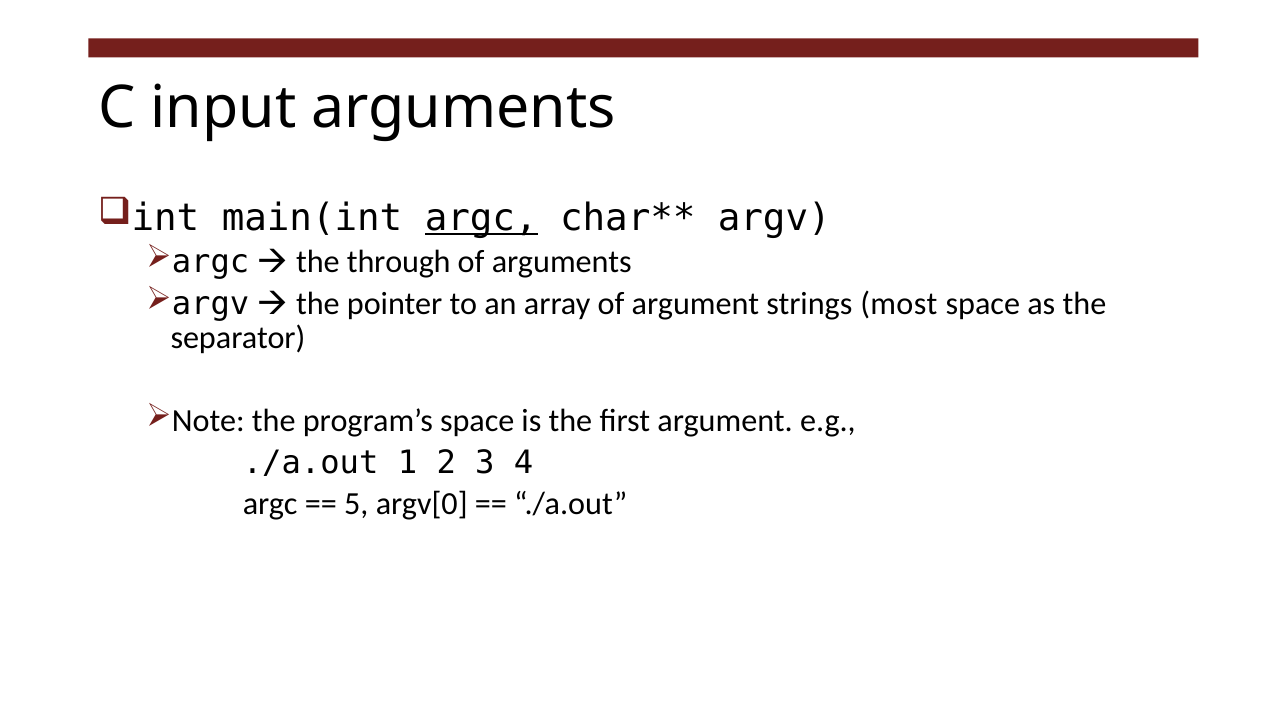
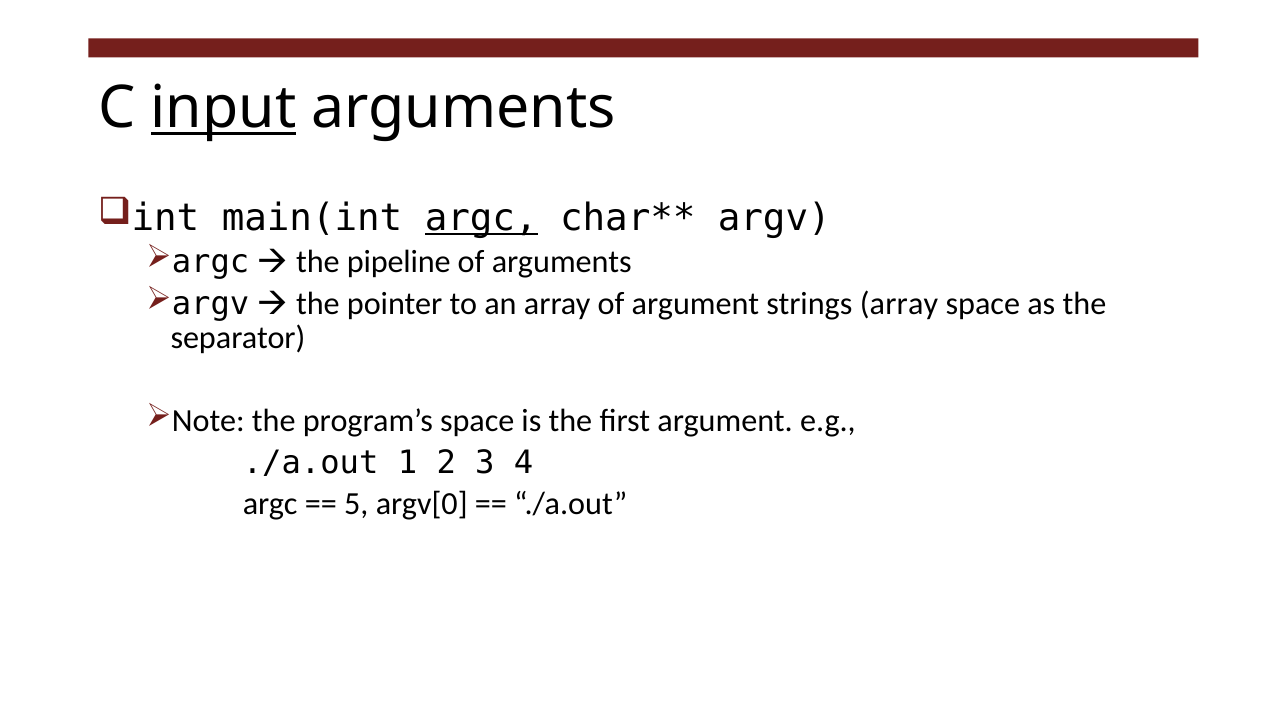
input underline: none -> present (224, 108)
through: through -> pipeline (399, 262)
strings most: most -> array (899, 303)
